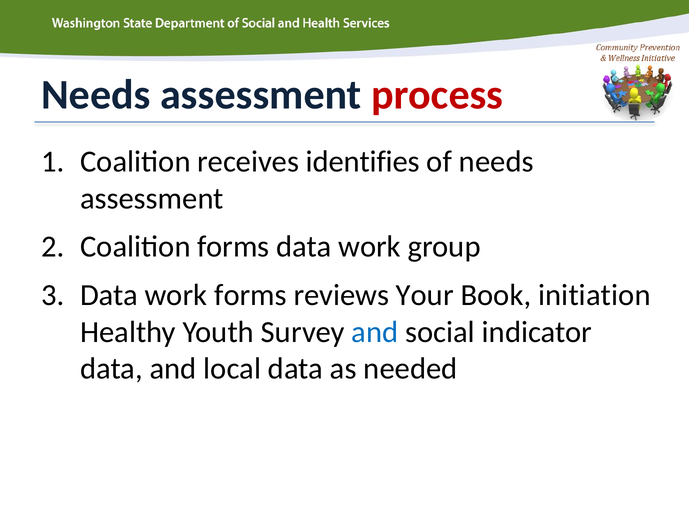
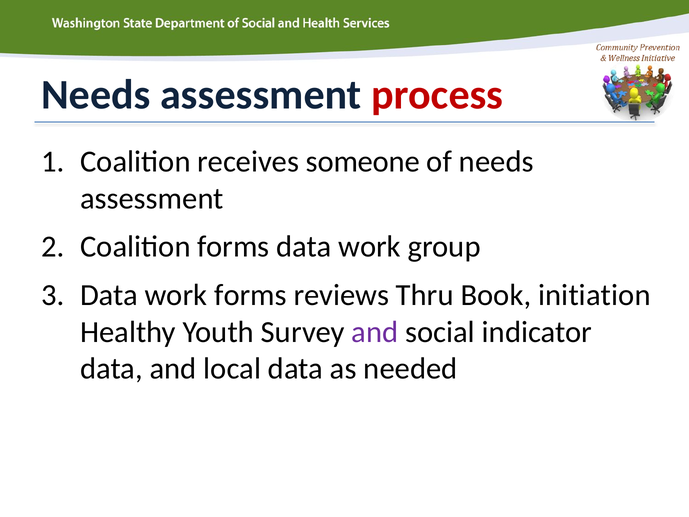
identifies: identifies -> someone (363, 162)
Your: Your -> Thru (425, 295)
and colour: blue -> purple (375, 332)
